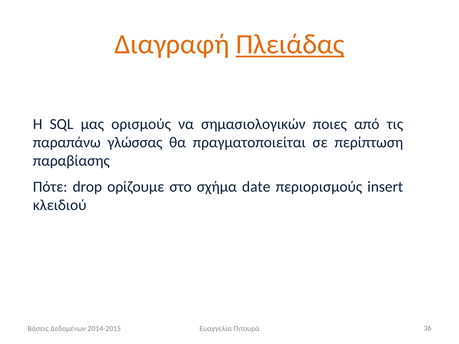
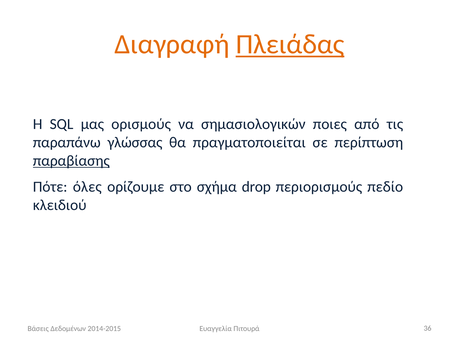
παραβίασης underline: none -> present (71, 161)
drop: drop -> όλες (87, 187)
date: date -> drop (256, 187)
insert: insert -> πεδίο (385, 187)
